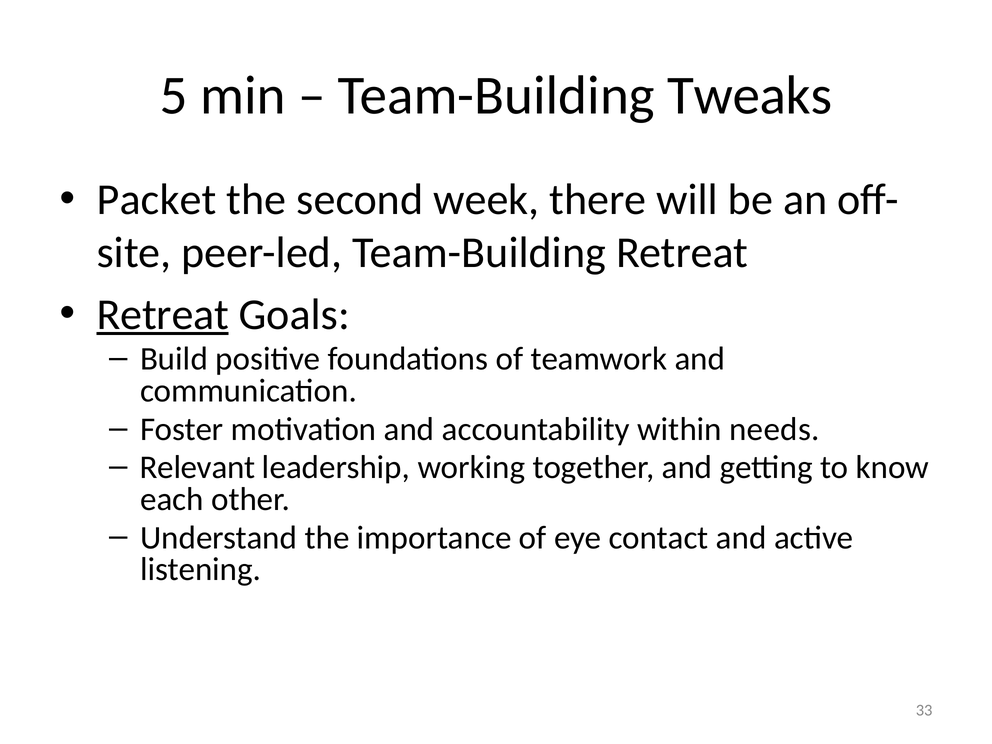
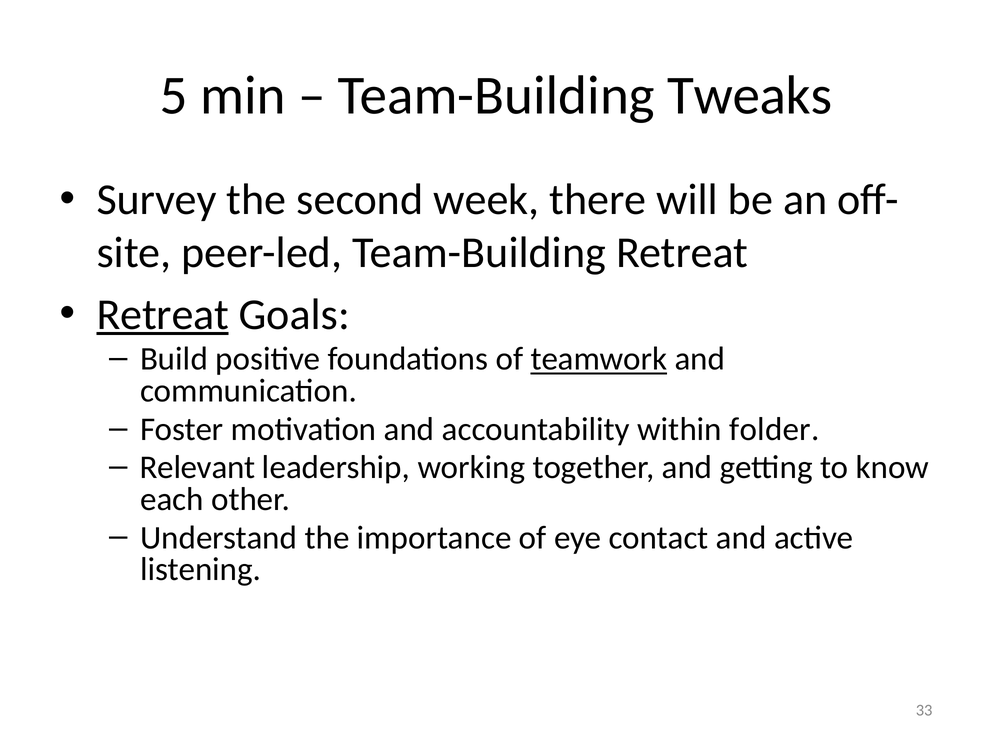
Packet: Packet -> Survey (157, 200)
teamwork underline: none -> present (599, 359)
needs: needs -> folder (774, 429)
